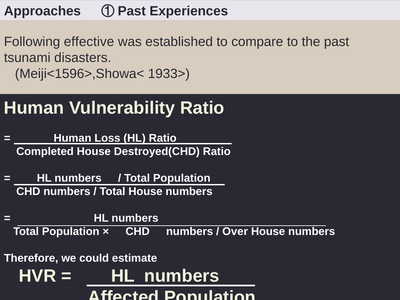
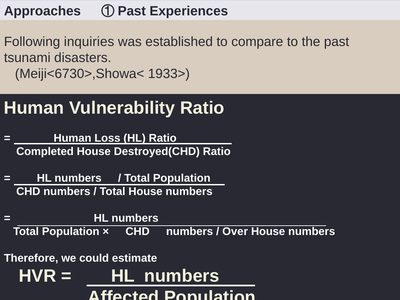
effective: effective -> inquiries (89, 42)
Meiji<1596>,Showa<: Meiji<1596>,Showa< -> Meiji<6730>,Showa< (80, 74)
